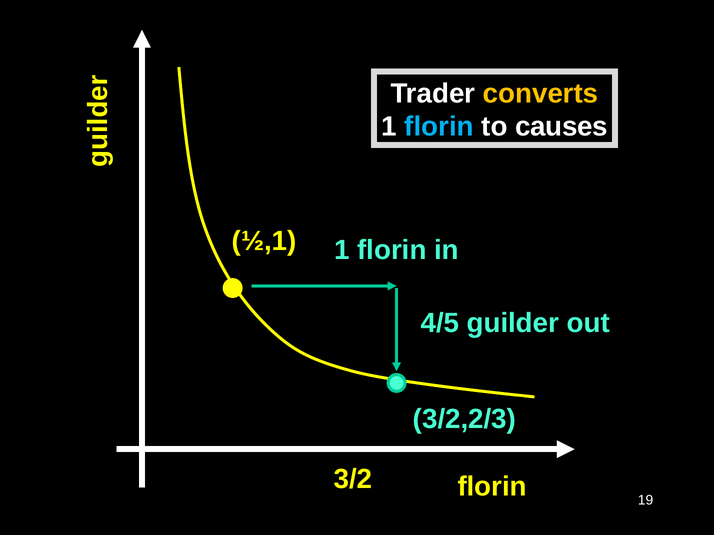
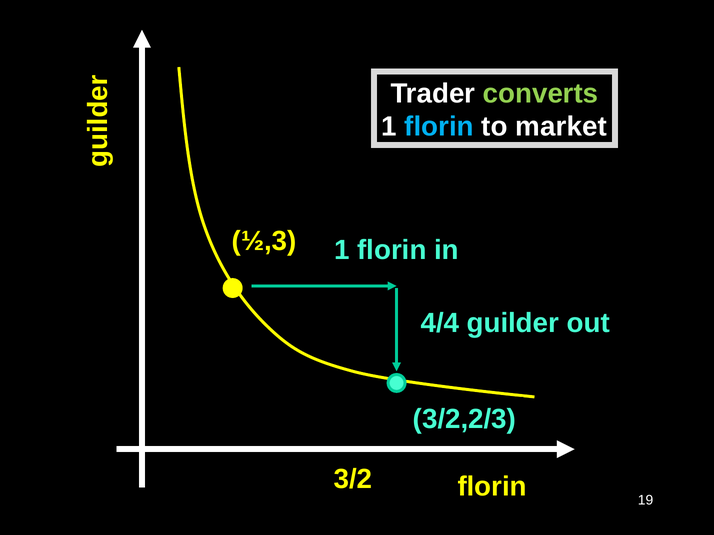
converts colour: yellow -> light green (541, 93)
causes: causes -> market (561, 127)
½,1: ½,1 -> ½,3 (264, 241)
4/5: 4/5 -> 4/4 (440, 323)
